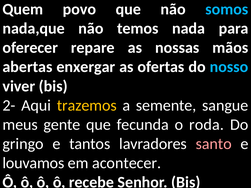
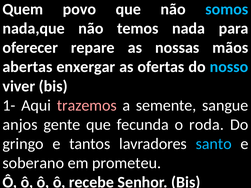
2-: 2- -> 1- (9, 105)
trazemos colour: yellow -> pink (87, 105)
meus: meus -> anjos (20, 125)
santo colour: pink -> light blue (214, 144)
louvamos: louvamos -> soberano (33, 163)
acontecer: acontecer -> prometeu (127, 163)
